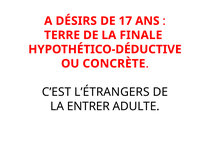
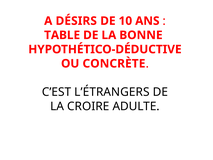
17: 17 -> 10 (125, 21)
TERRE: TERRE -> TABLE (62, 35)
FINALE: FINALE -> BONNE (141, 35)
ENTRER: ENTRER -> CROIRE (88, 106)
